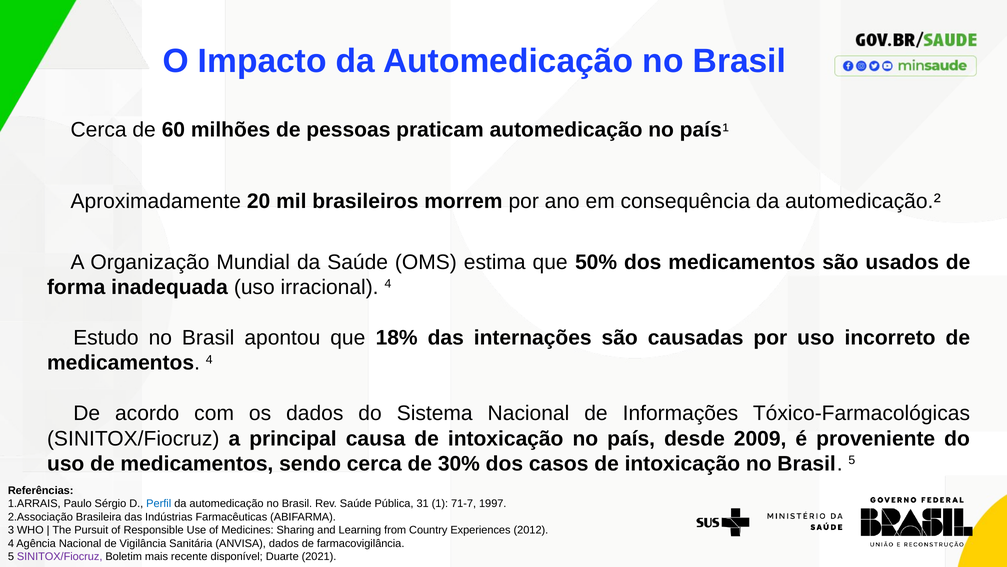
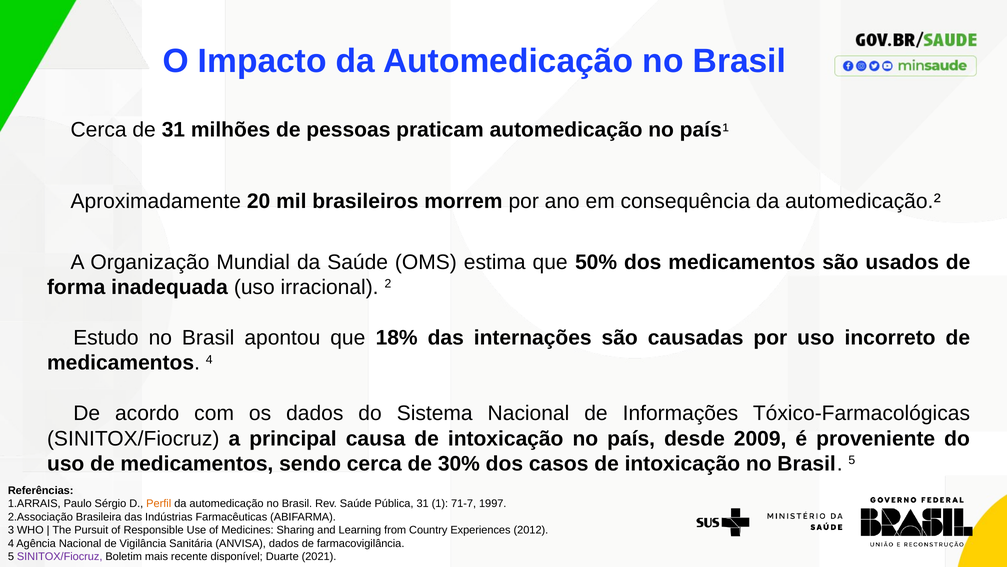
de 60: 60 -> 31 (173, 130)
irracional 4: 4 -> 2 (388, 284)
Perfil colour: blue -> orange (159, 503)
